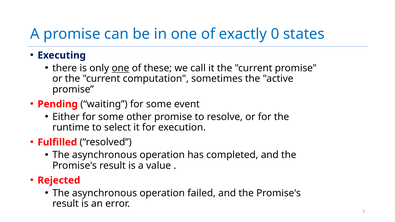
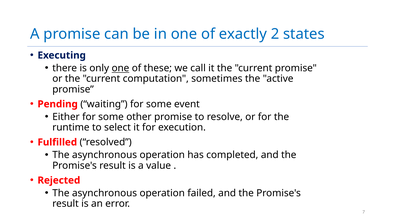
0: 0 -> 2 (275, 34)
